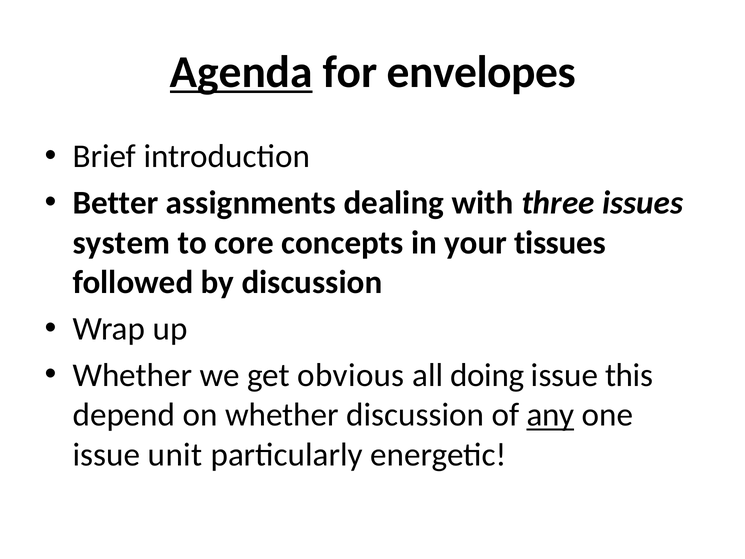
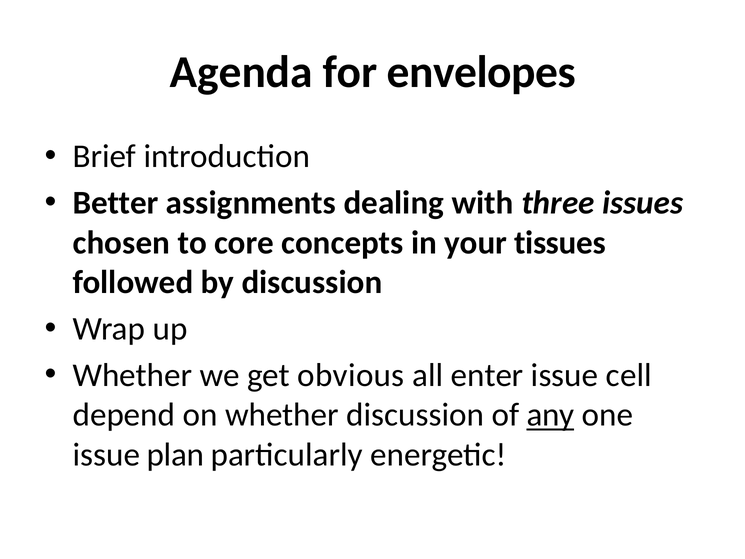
Agenda underline: present -> none (241, 72)
system: system -> chosen (121, 242)
doing: doing -> enter (487, 375)
this: this -> cell (629, 375)
unit: unit -> plan (175, 455)
